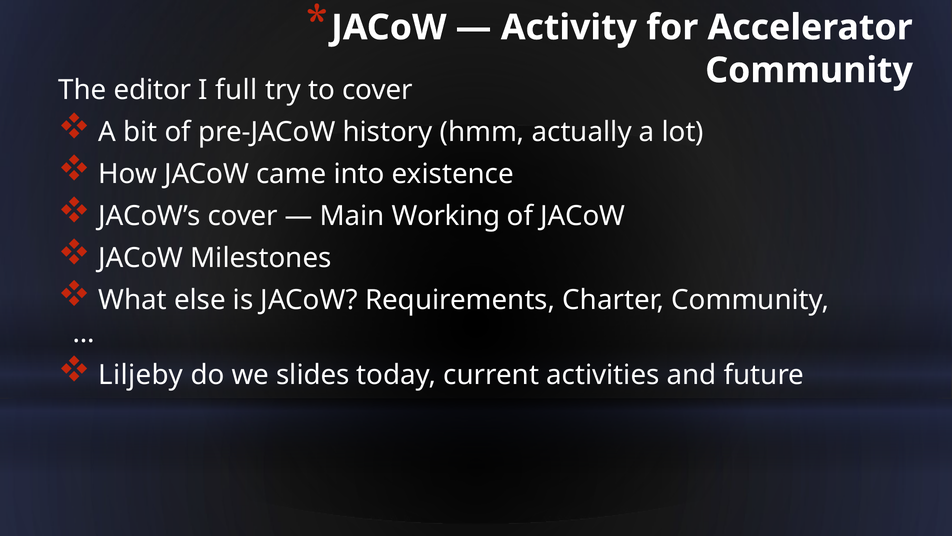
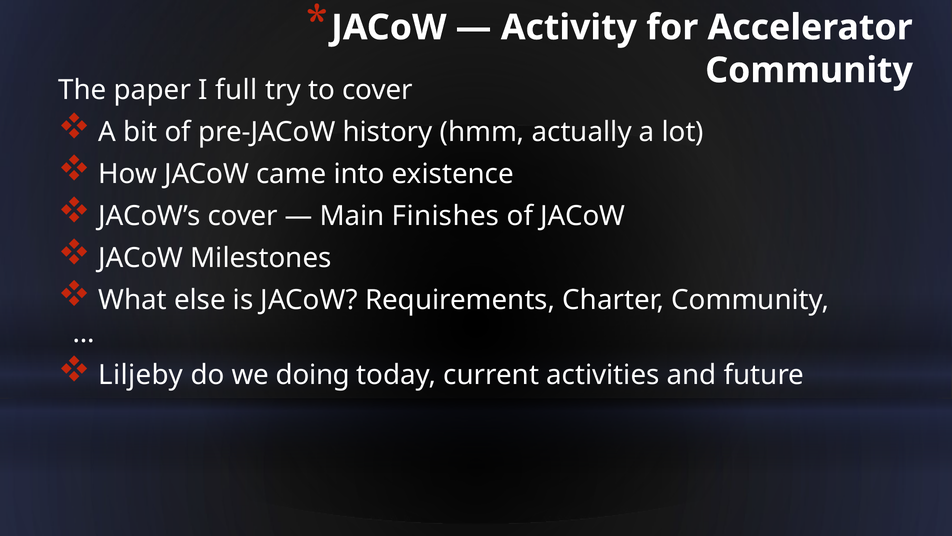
editor: editor -> paper (152, 90)
Working: Working -> Finishes (446, 216)
slides: slides -> doing (313, 375)
